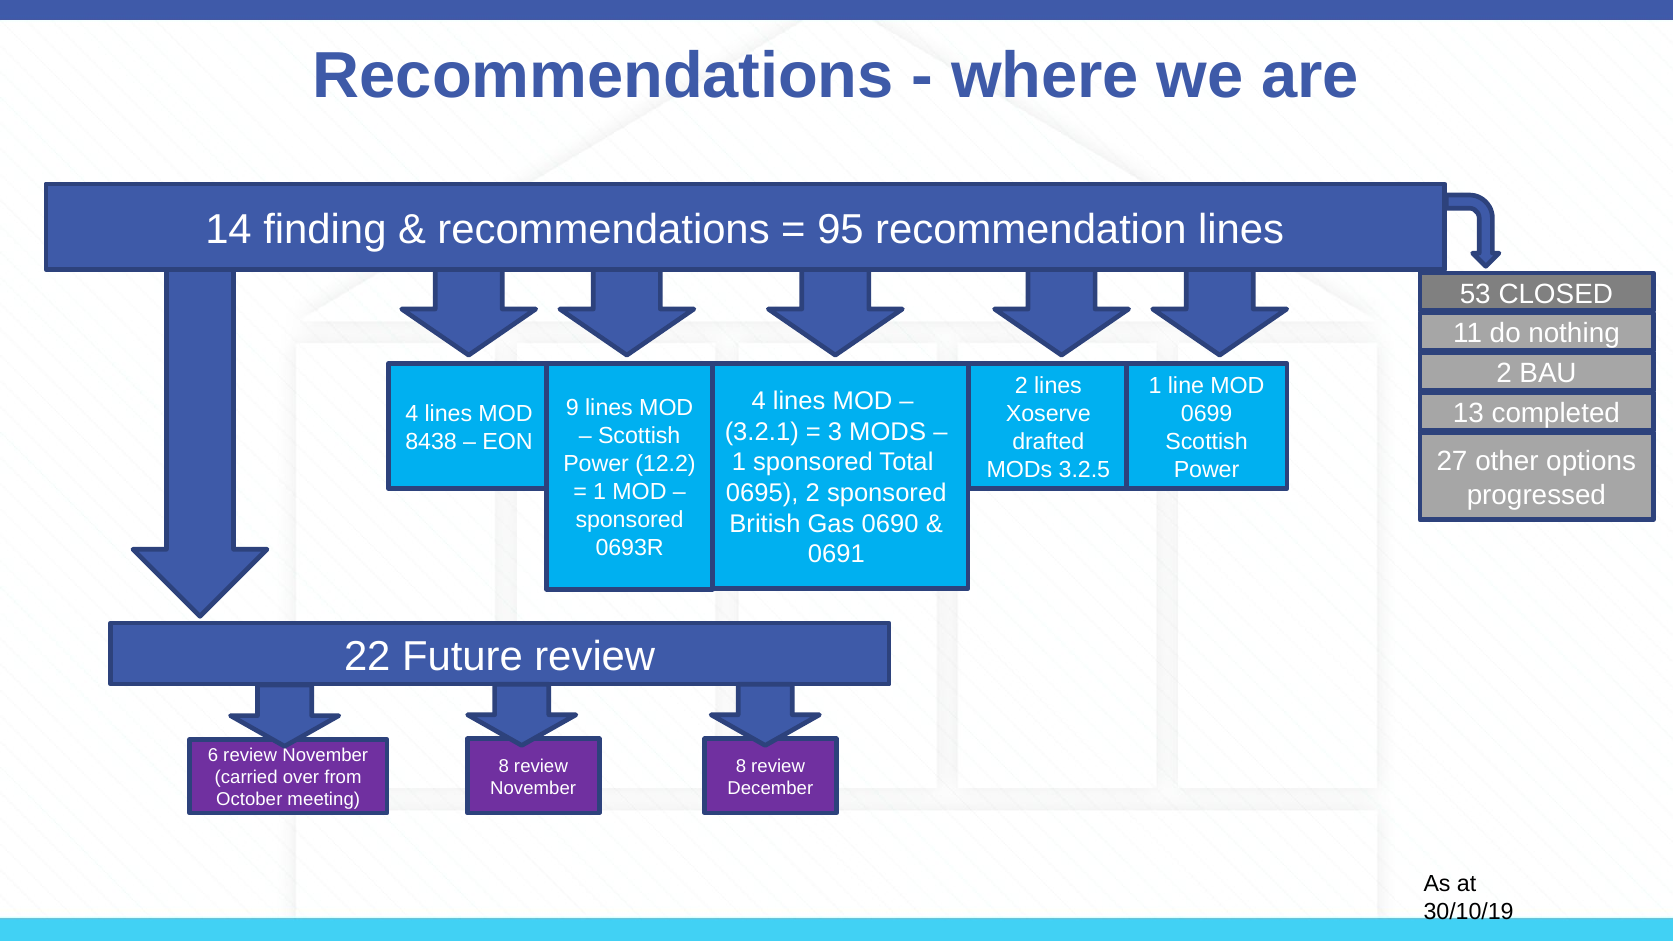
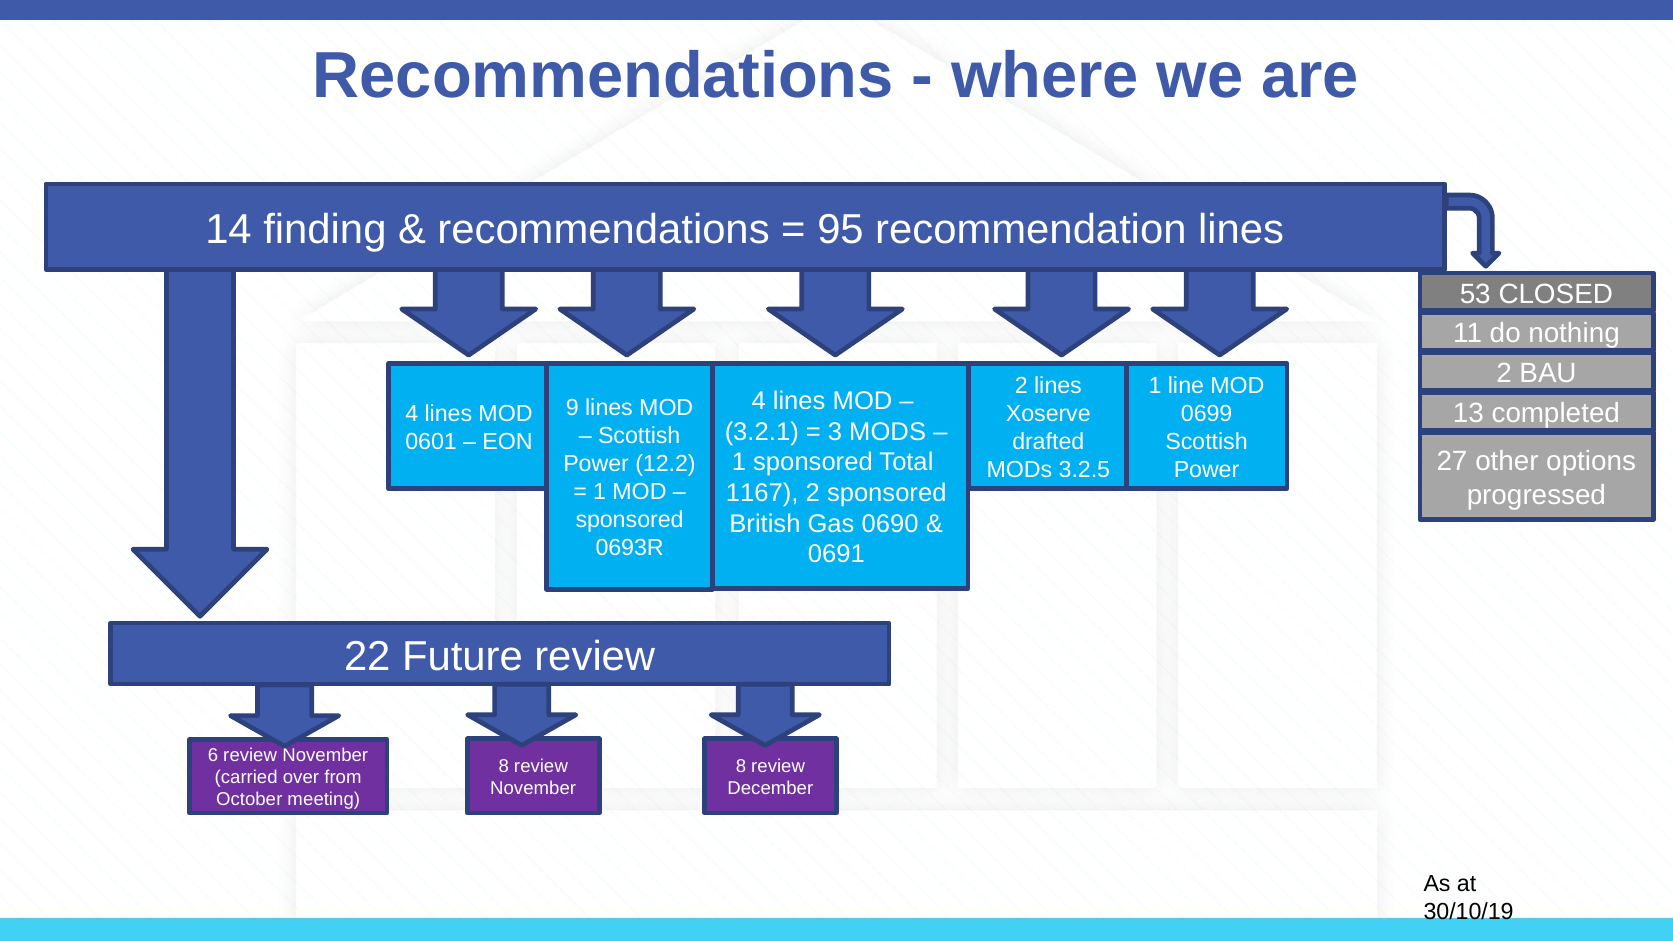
8438: 8438 -> 0601 (431, 442)
0695: 0695 -> 1167 (762, 493)
